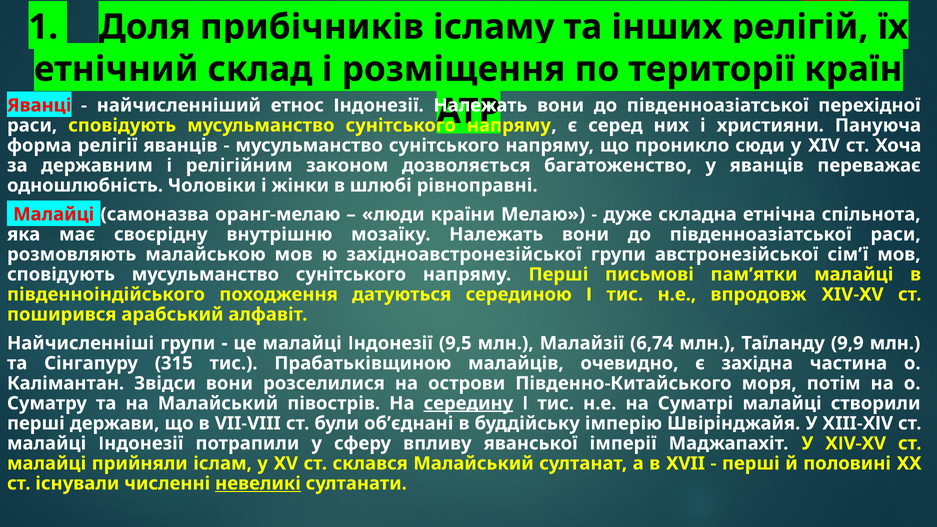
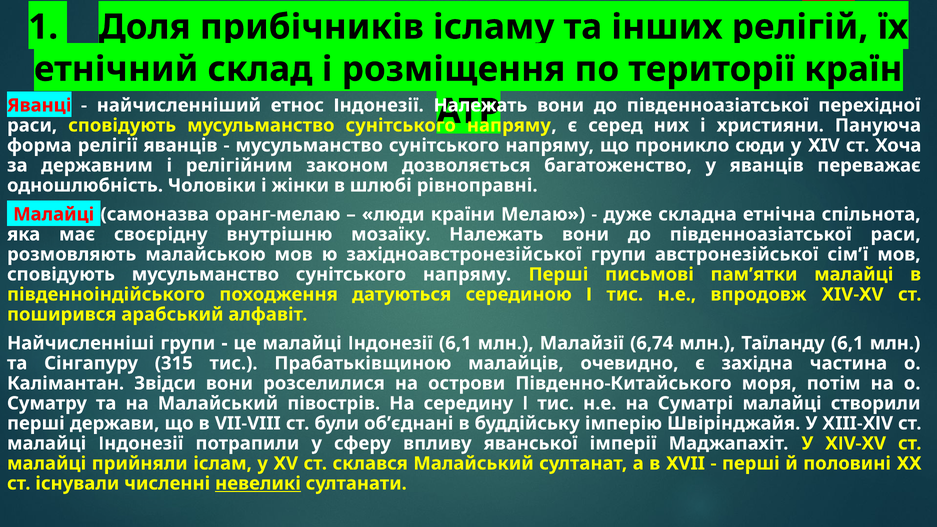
Індонезії 9,5: 9,5 -> 6,1 (455, 343)
Таїланду 9,9: 9,9 -> 6,1 (847, 343)
середину underline: present -> none (468, 403)
